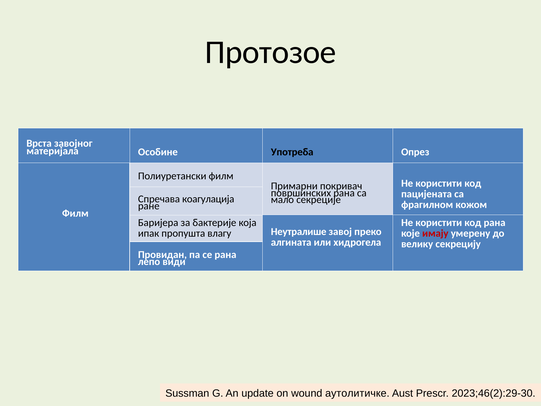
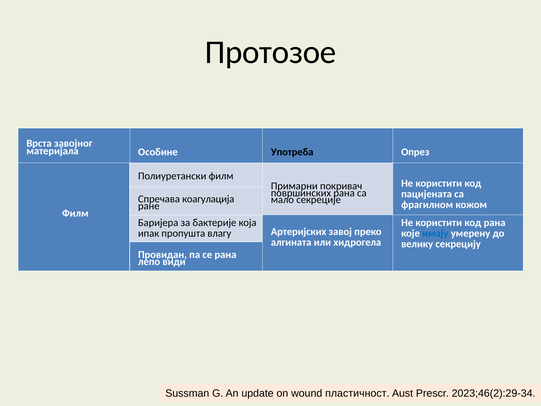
Неутралише: Неутралише -> Артеријских (299, 232)
имају colour: red -> blue (435, 233)
аутолитичке: аутолитичке -> пластичност (357, 393)
2023;46(2):29-30: 2023;46(2):29-30 -> 2023;46(2):29-34 (494, 393)
